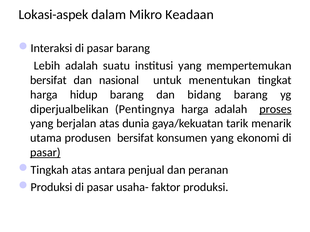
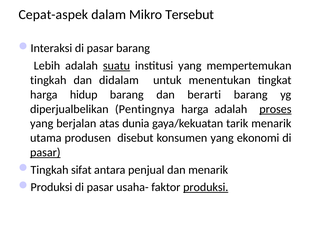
Lokasi-aspek: Lokasi-aspek -> Cepat-aspek (53, 15)
Keadaan: Keadaan -> Tersebut (190, 15)
suatu underline: none -> present (116, 66)
bersifat: bersifat -> tingkah (48, 80)
nasional: nasional -> didalam (119, 80)
bidang: bidang -> berarti (204, 95)
produsen bersifat: bersifat -> disebut (135, 138)
Tingkah atas: atas -> sifat (81, 170)
dan peranan: peranan -> menarik (208, 170)
produksi underline: none -> present (206, 188)
